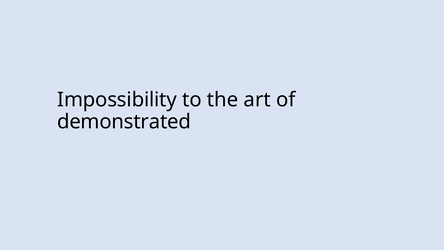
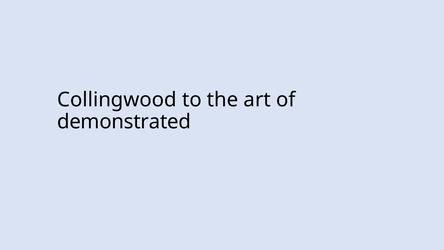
Impossibility: Impossibility -> Collingwood (117, 100)
